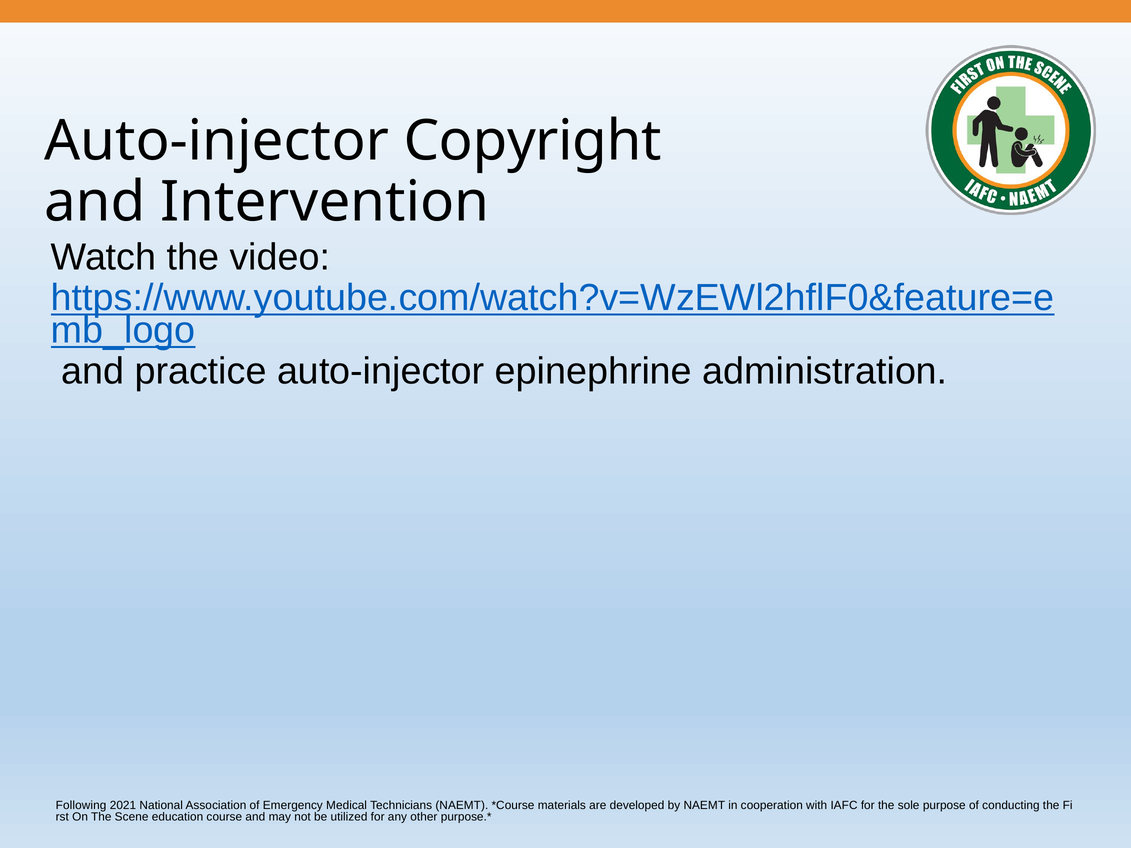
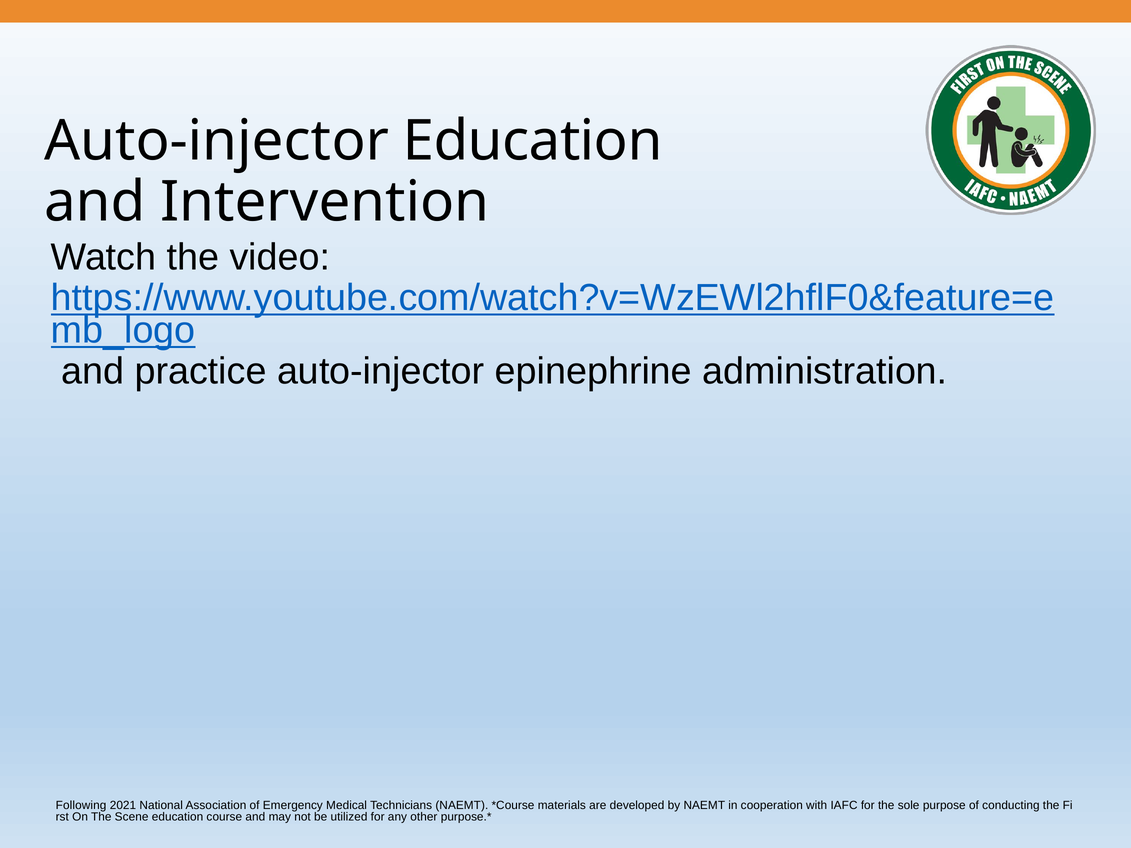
Auto-injector Copyright: Copyright -> Education (533, 141)
